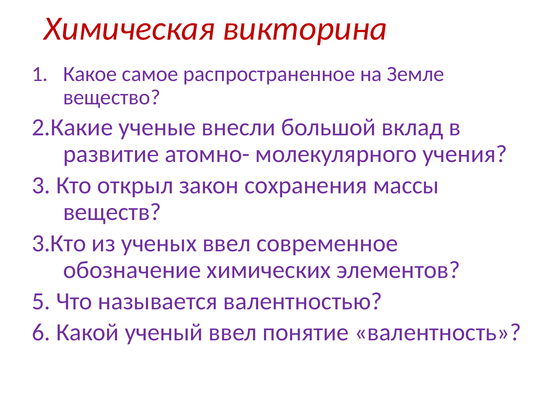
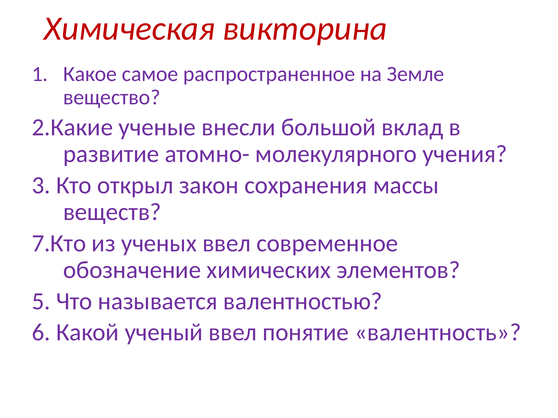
3.Кто: 3.Кто -> 7.Кто (59, 244)
